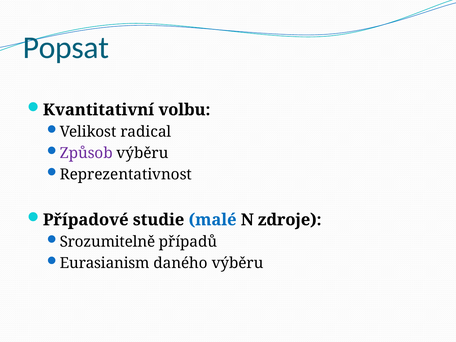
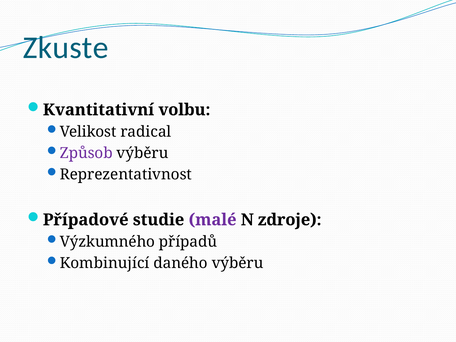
Popsat: Popsat -> Zkuste (66, 48)
malé colour: blue -> purple (213, 220)
Srozumitelně: Srozumitelně -> Výzkumného (107, 242)
Eurasianism: Eurasianism -> Kombinující (105, 263)
